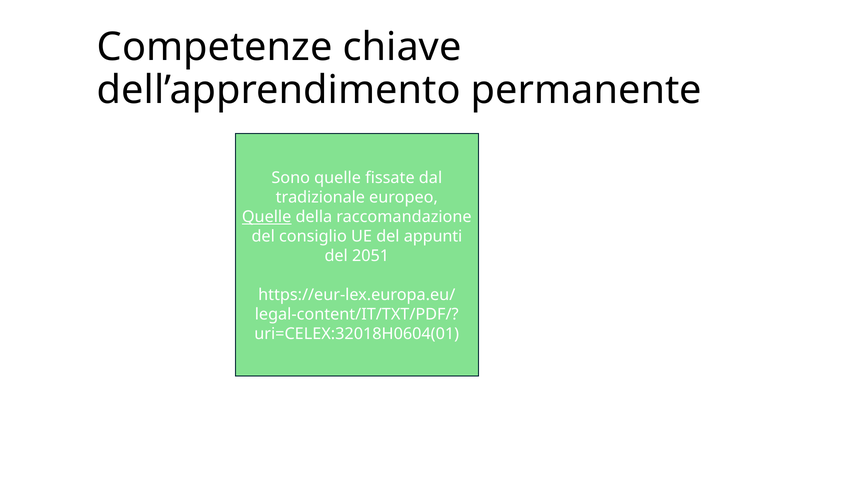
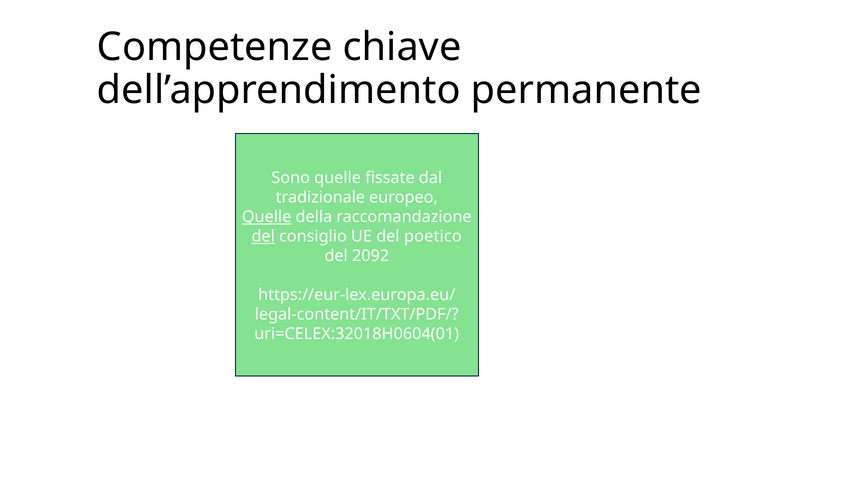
del underline: none -> present (263, 237)
appunti: appunti -> poetico (433, 237)
2051: 2051 -> 2092 (371, 256)
